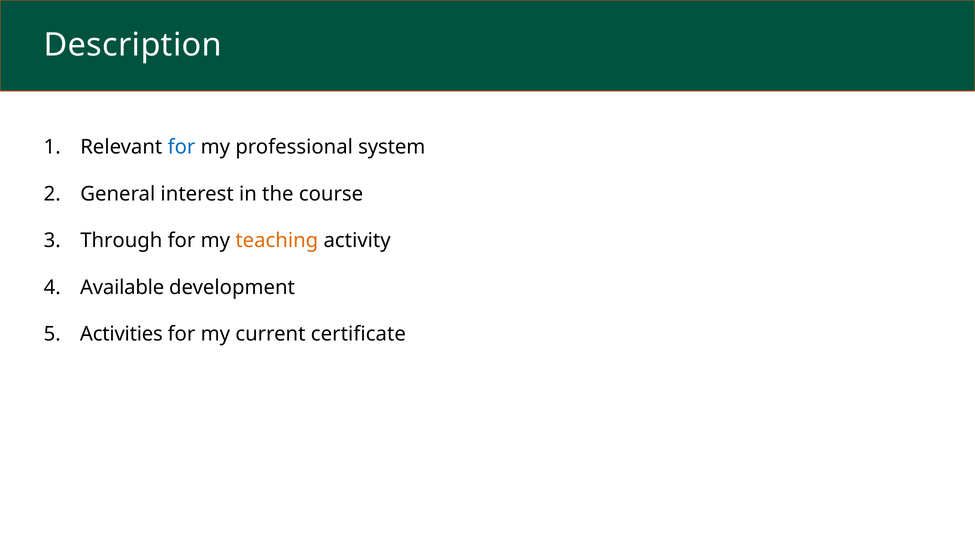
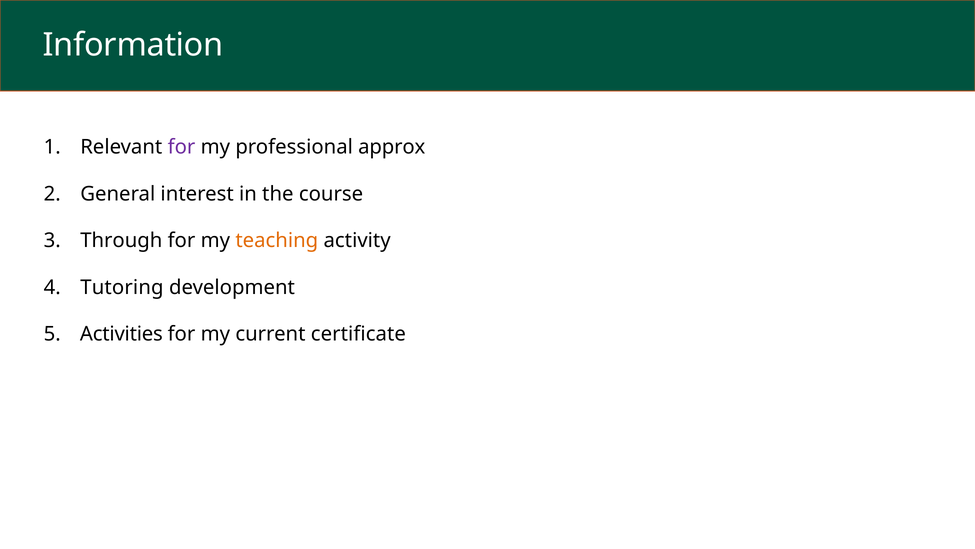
Description: Description -> Information (133, 45)
for colour: blue -> purple (181, 147)
system: system -> approx (392, 147)
Available: Available -> Tutoring (122, 287)
